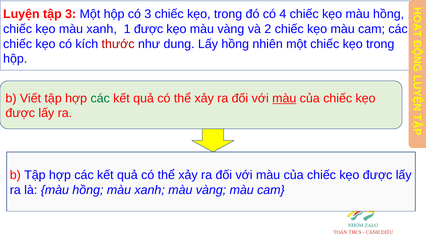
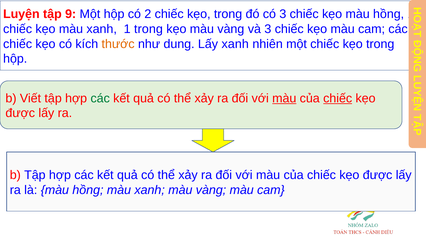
tập 3: 3 -> 9 (71, 14)
có 3: 3 -> 2 (148, 14)
có 4: 4 -> 3 (283, 14)
1 được: được -> trong (148, 29)
và 2: 2 -> 3 (268, 29)
thước colour: red -> orange (118, 44)
Lấy hồng: hồng -> xanh (235, 44)
chiếc underline: none -> present (338, 98)
